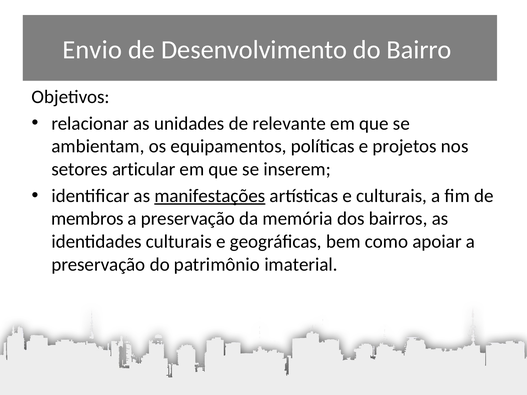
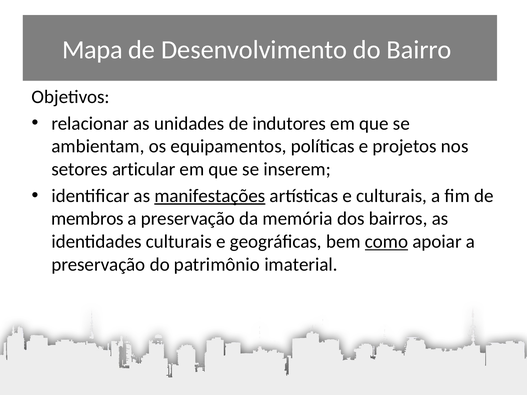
Envio: Envio -> Mapa (92, 50)
relevante: relevante -> indutores (289, 124)
como underline: none -> present (387, 242)
